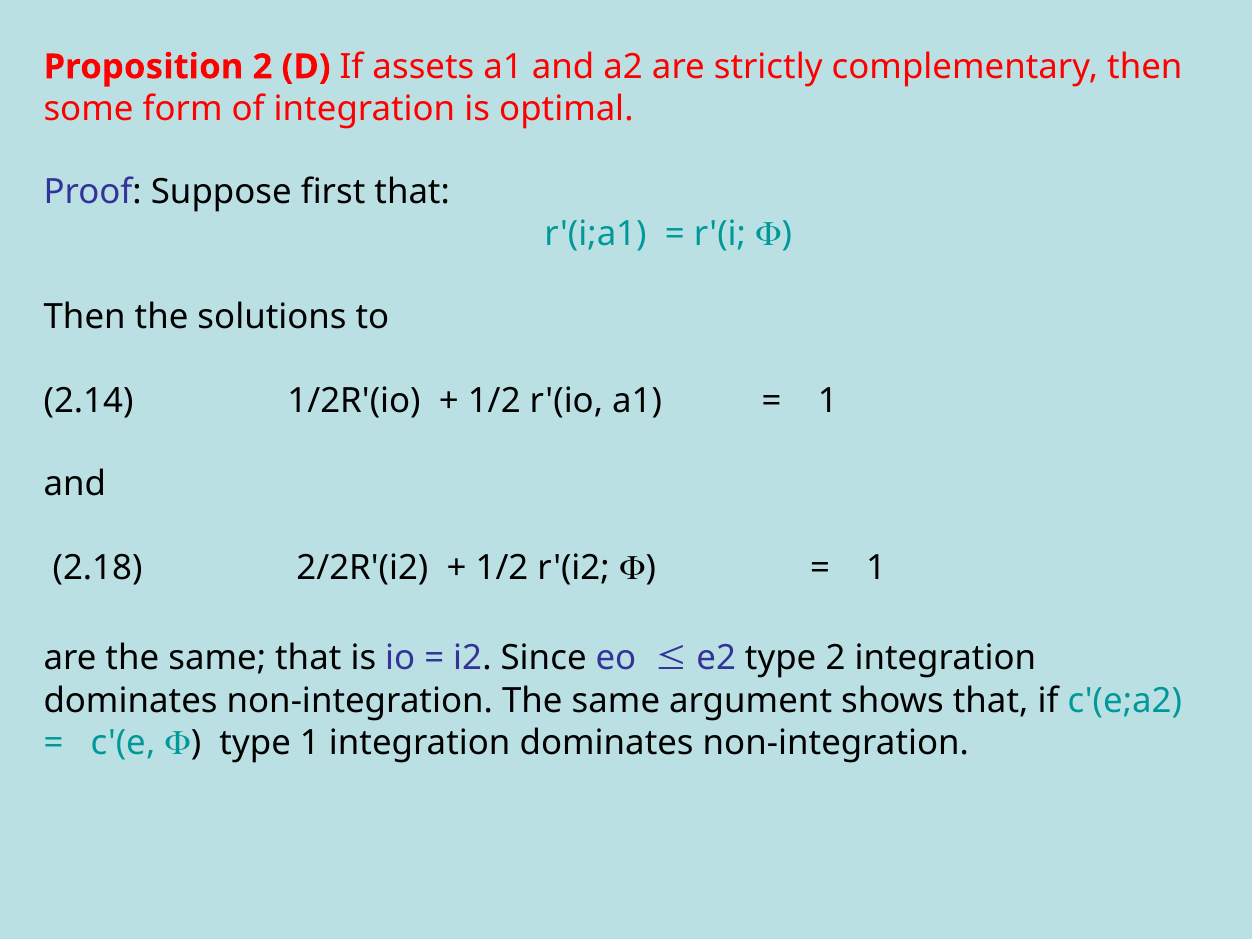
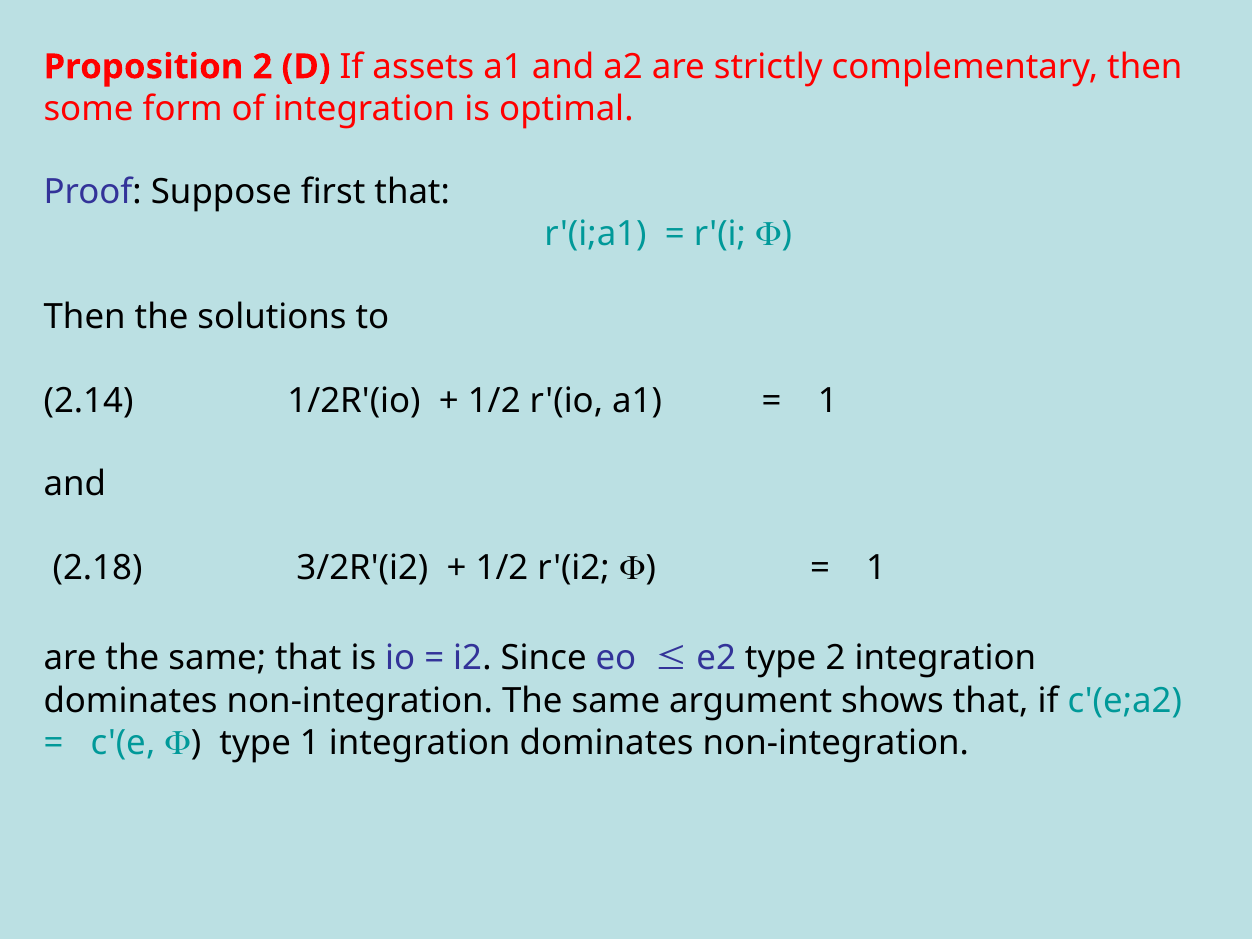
2/2R'(i2: 2/2R'(i2 -> 3/2R'(i2 (362, 568)
